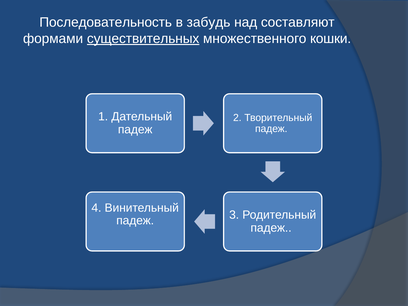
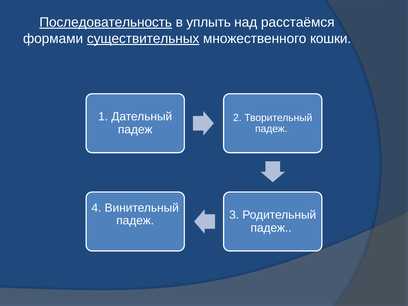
Последовательность underline: none -> present (106, 22)
забудь: забудь -> уплыть (209, 22)
составляют: составляют -> расстаёмся (298, 22)
